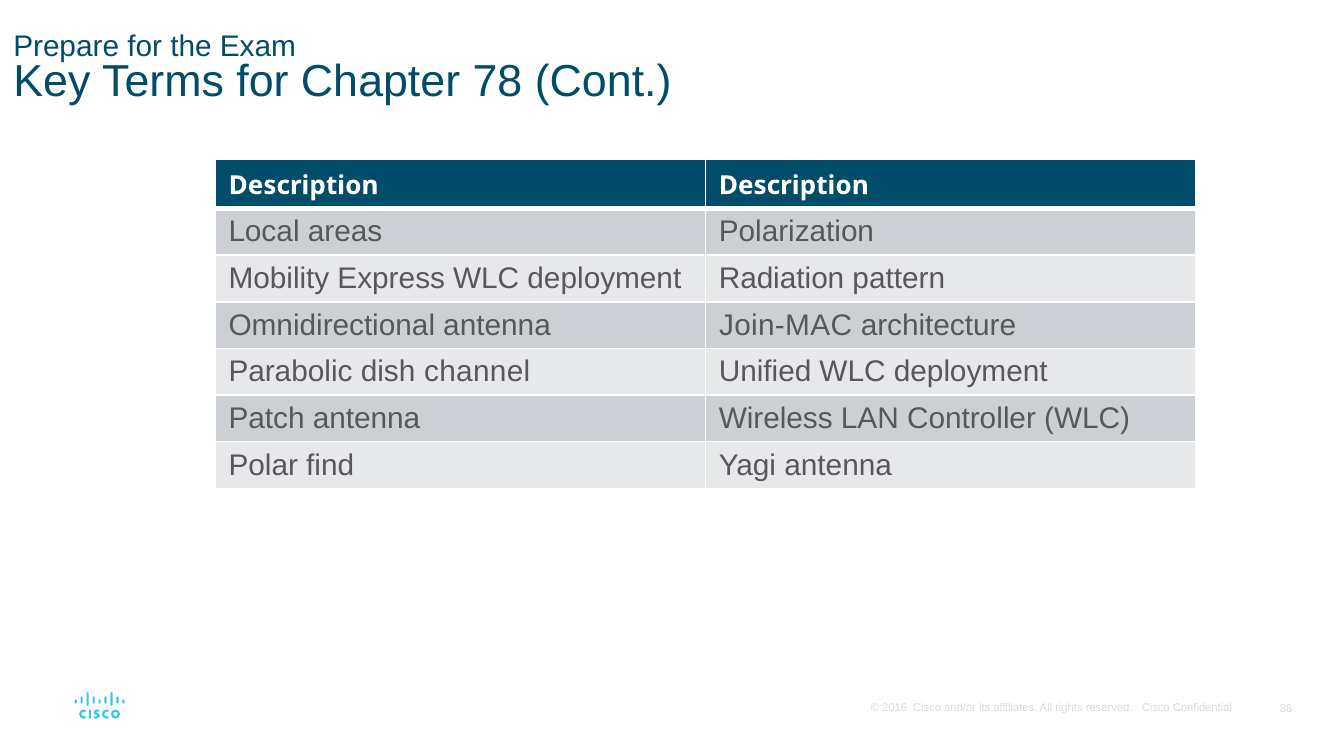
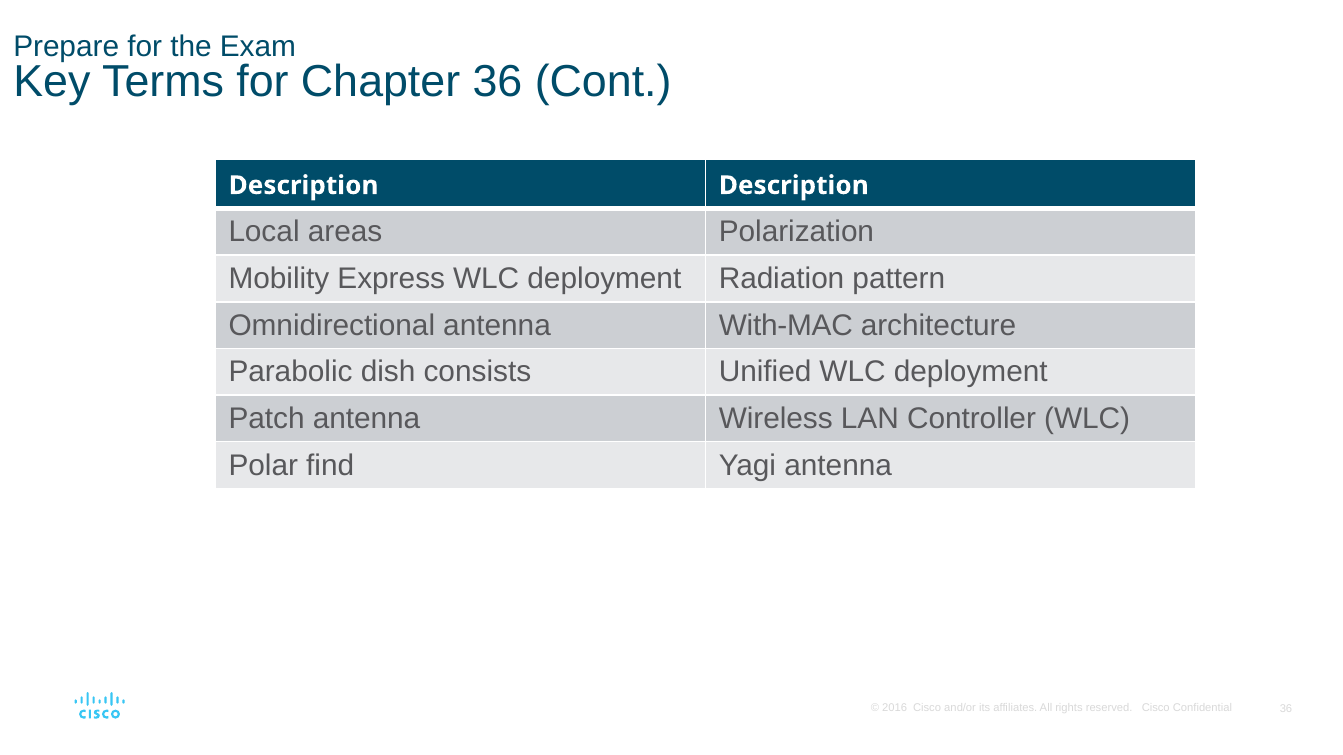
Chapter 78: 78 -> 36 (497, 82)
Join-MAC: Join-MAC -> With-MAC (786, 326)
channel: channel -> consists (477, 372)
